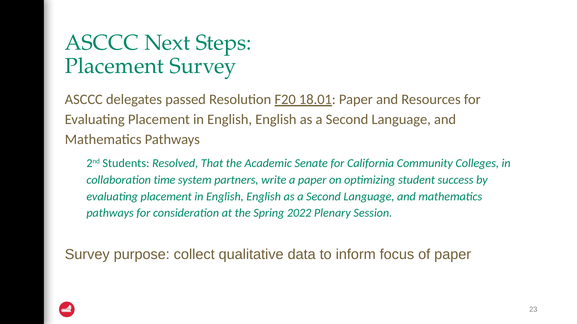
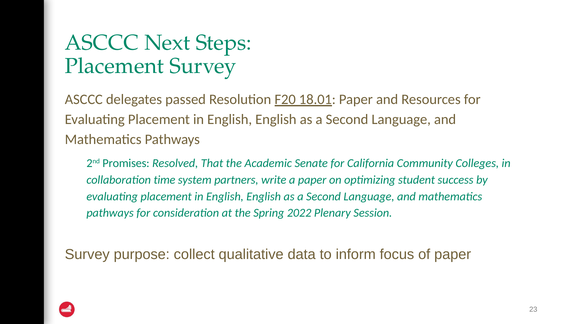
Students: Students -> Promises (126, 164)
